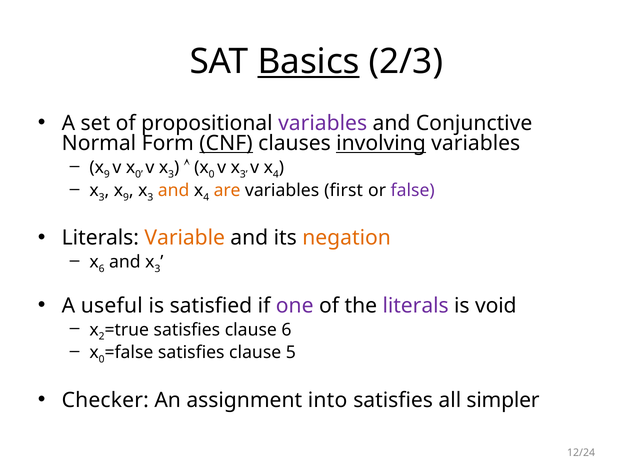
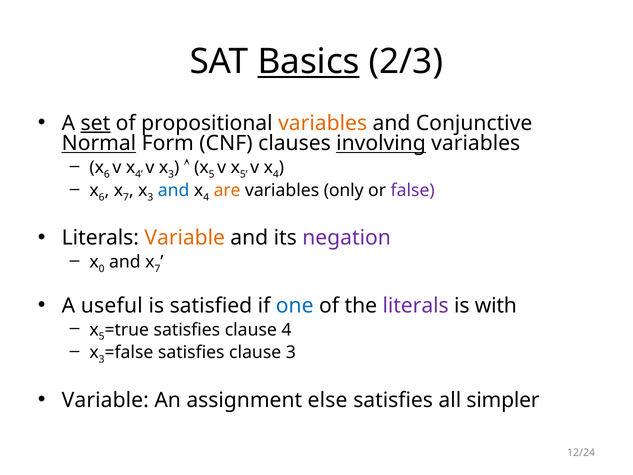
set underline: none -> present (95, 123)
variables colour: purple -> orange (323, 123)
Normal underline: none -> present (99, 143)
CNF underline: present -> none (226, 143)
9: 9 -> 6 (107, 174)
0: 0 -> 4 (139, 174)
0: 0 -> 5 (212, 174)
3: 3 -> 5 (244, 174)
3: 3 -> 6 (102, 197)
9: 9 -> 7 (126, 197)
and colour: orange -> blue (174, 190)
first: first -> only (344, 190)
negation colour: orange -> purple (347, 238)
6: 6 -> 0 (102, 269)
3: 3 -> 7 (157, 269)
one colour: purple -> blue (295, 305)
void: void -> with (496, 305)
2: 2 -> 5 (102, 336)
clause 6: 6 -> 4 (286, 330)
0: 0 -> 3 (102, 359)
clause 5: 5 -> 3 (291, 352)
Checker: Checker -> Variable (105, 400)
into: into -> else (328, 400)
